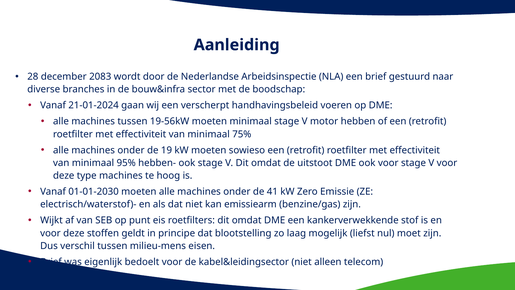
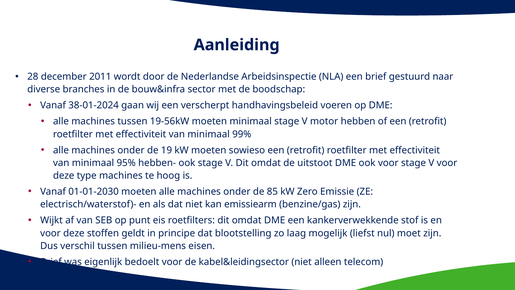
2083: 2083 -> 2011 (100, 77)
21-01-2024: 21-01-2024 -> 38-01-2024 (94, 105)
75%: 75% -> 99% (242, 134)
41: 41 -> 85 (272, 191)
